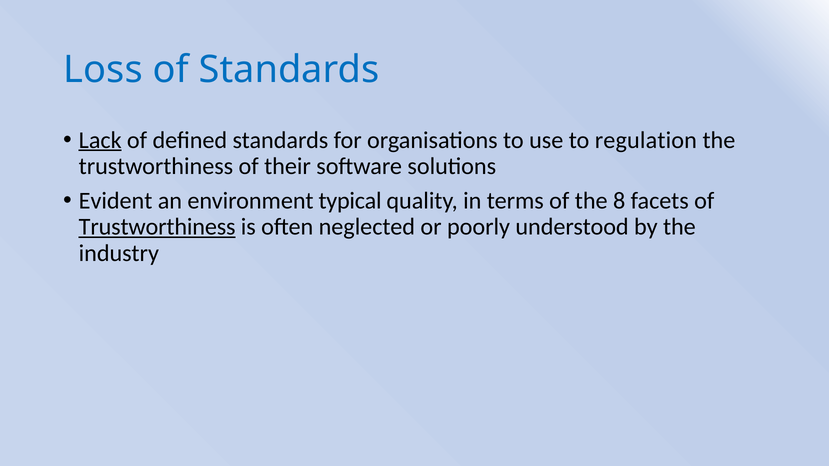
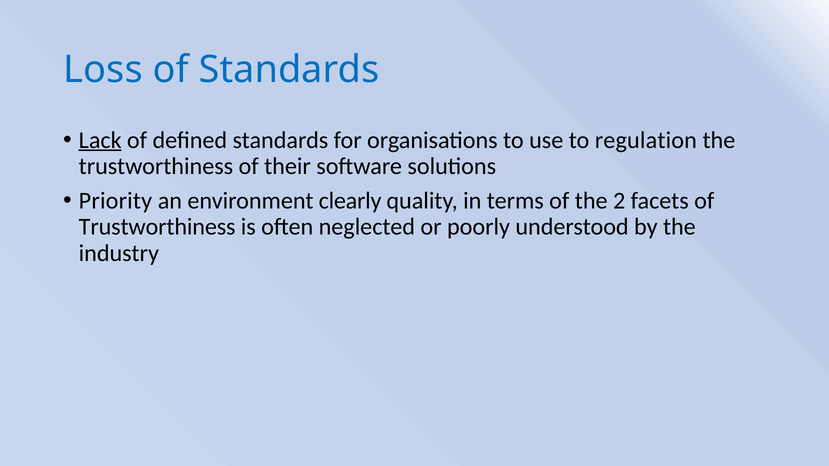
Evident: Evident -> Priority (115, 201)
typical: typical -> clearly (350, 201)
8: 8 -> 2 (619, 201)
Trustworthiness underline: present -> none (157, 227)
